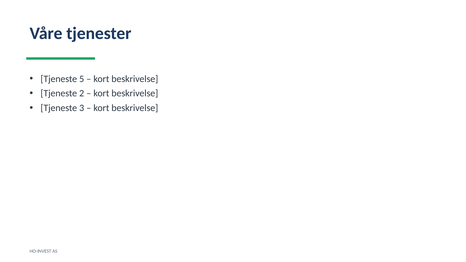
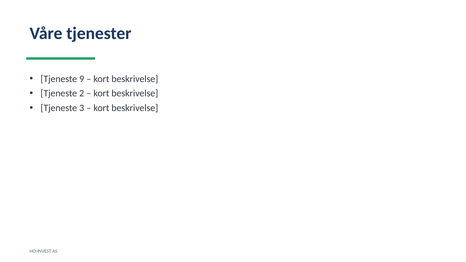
5: 5 -> 9 (82, 79)
